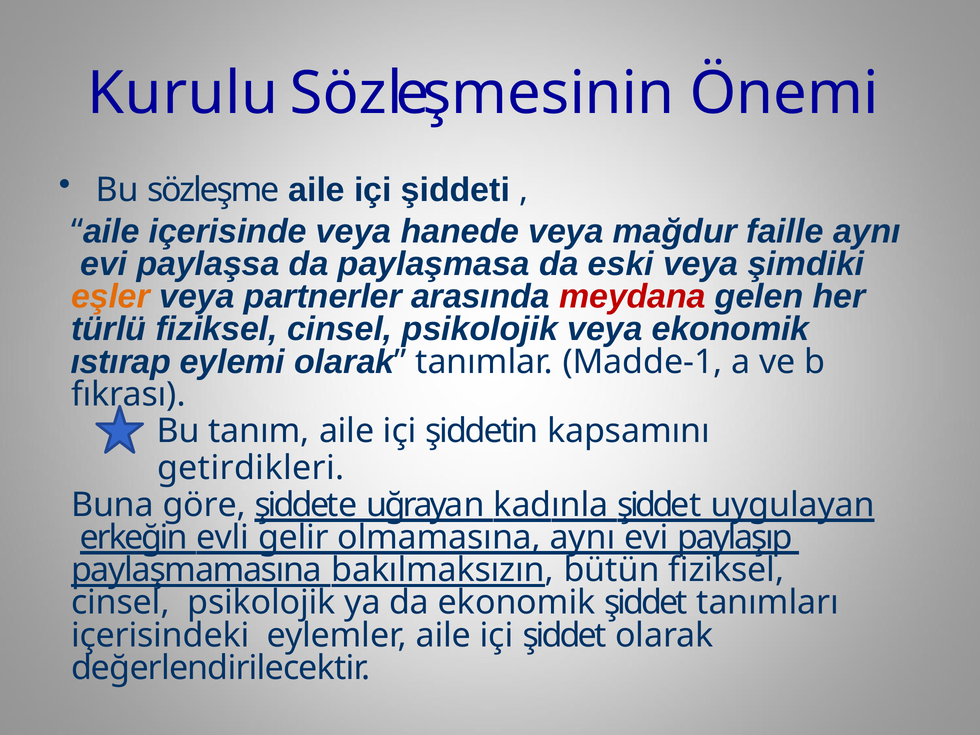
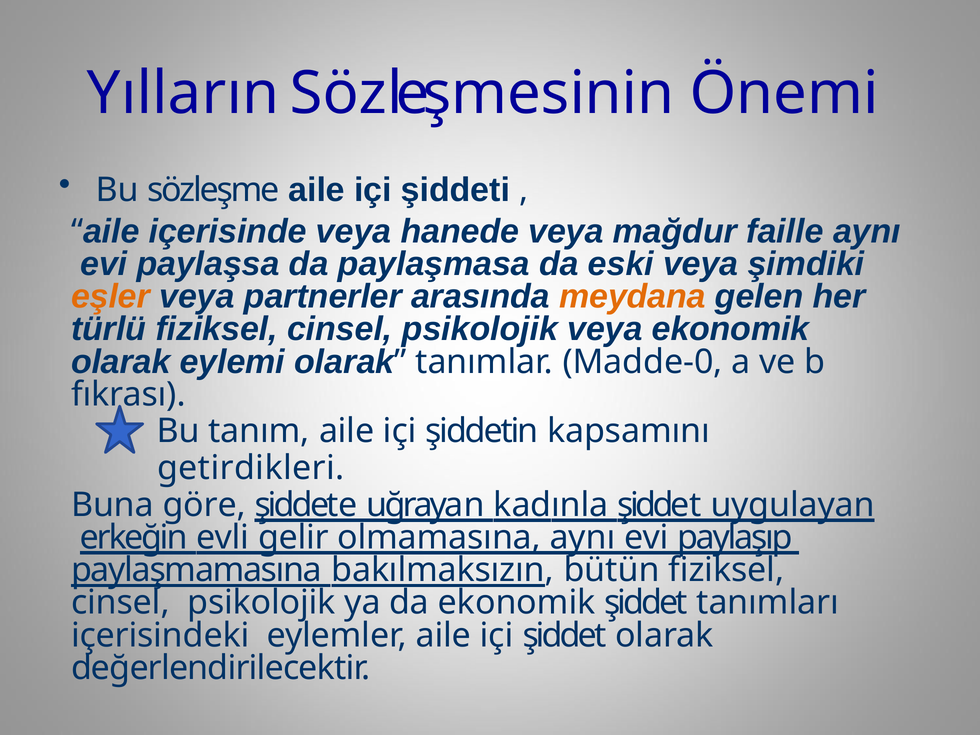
Kurulu: Kurulu -> Yılların (183, 93)
meydana colour: red -> orange (632, 297)
ıstırap: ıstırap -> olarak (121, 362)
Madde-1: Madde-1 -> Madde-0 (643, 362)
